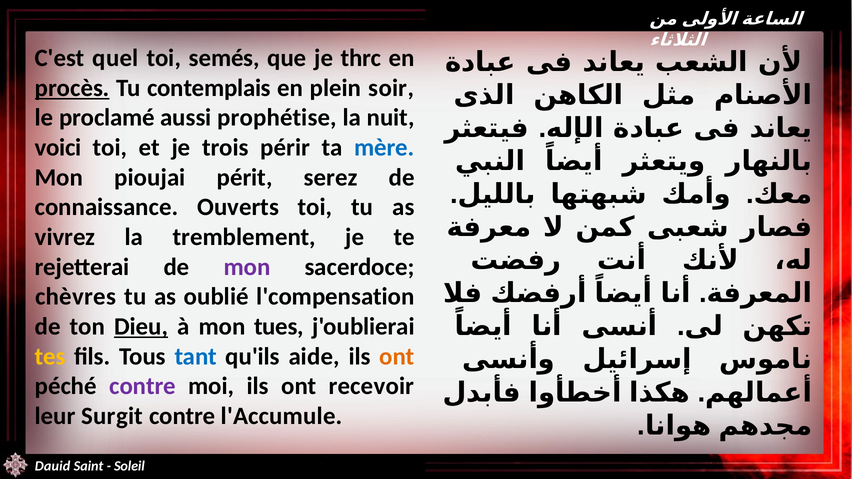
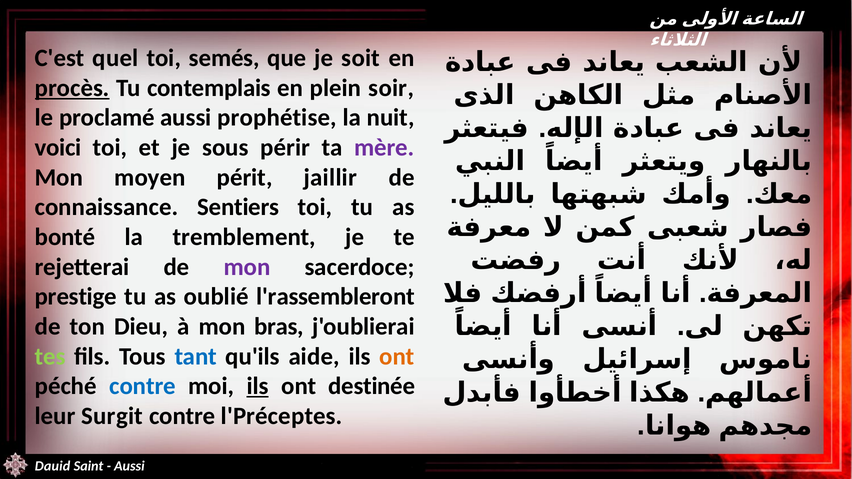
thrc: thrc -> soit (361, 58)
trois: trois -> sous (225, 148)
mère colour: blue -> purple (384, 148)
pioujai: pioujai -> moyen (150, 178)
serez: serez -> jaillir (331, 178)
Ouverts: Ouverts -> Sentiers (238, 207)
vivrez: vivrez -> bonté (65, 237)
chèvres: chèvres -> prestige (76, 297)
l'compensation: l'compensation -> l'rassembleront (336, 297)
Dieu underline: present -> none (141, 327)
tues: tues -> bras (279, 327)
tes colour: yellow -> light green (50, 357)
contre colour: purple -> blue (143, 386)
ils underline: none -> present (258, 386)
recevoir: recevoir -> destinée (372, 386)
l'Accumule: l'Accumule -> l'Préceptes (282, 416)
Soleil: Soleil -> Aussi (129, 466)
